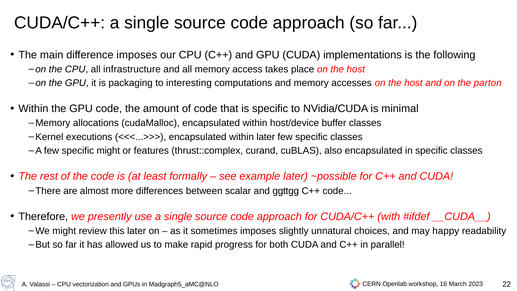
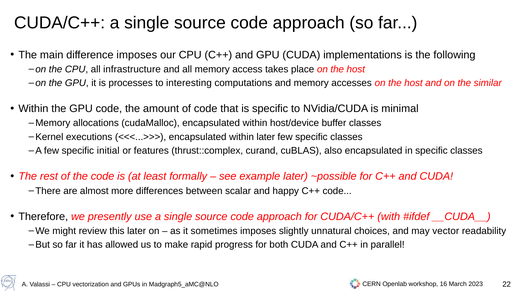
packaging: packaging -> processes (131, 83)
parton: parton -> similar (488, 83)
specific might: might -> initial (108, 151)
ggttgg: ggttgg -> happy (286, 191)
happy: happy -> vector (446, 231)
